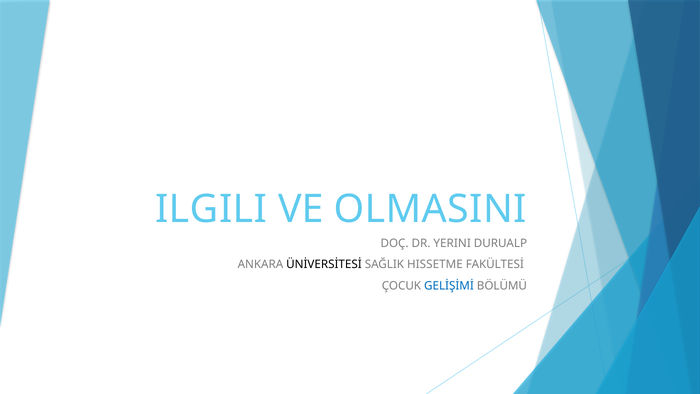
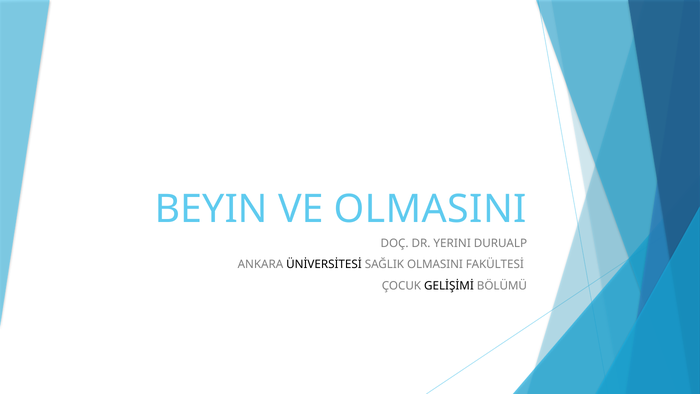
ILGILI: ILGILI -> BEYIN (211, 209)
SAĞLIK HISSETME: HISSETME -> OLMASINI (435, 264)
GELİŞİMİ colour: blue -> black (449, 286)
